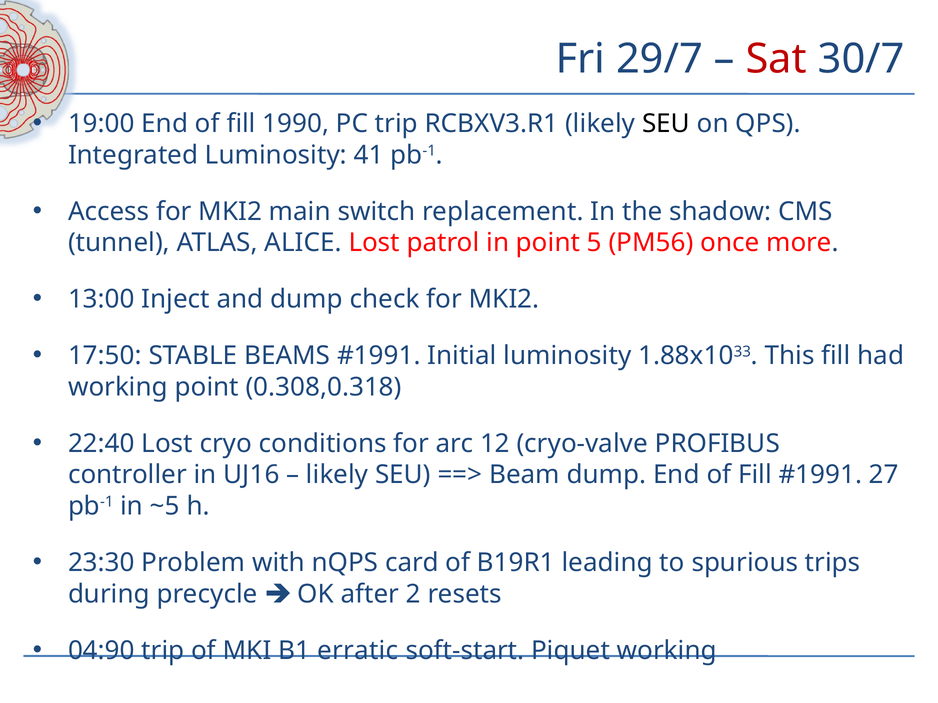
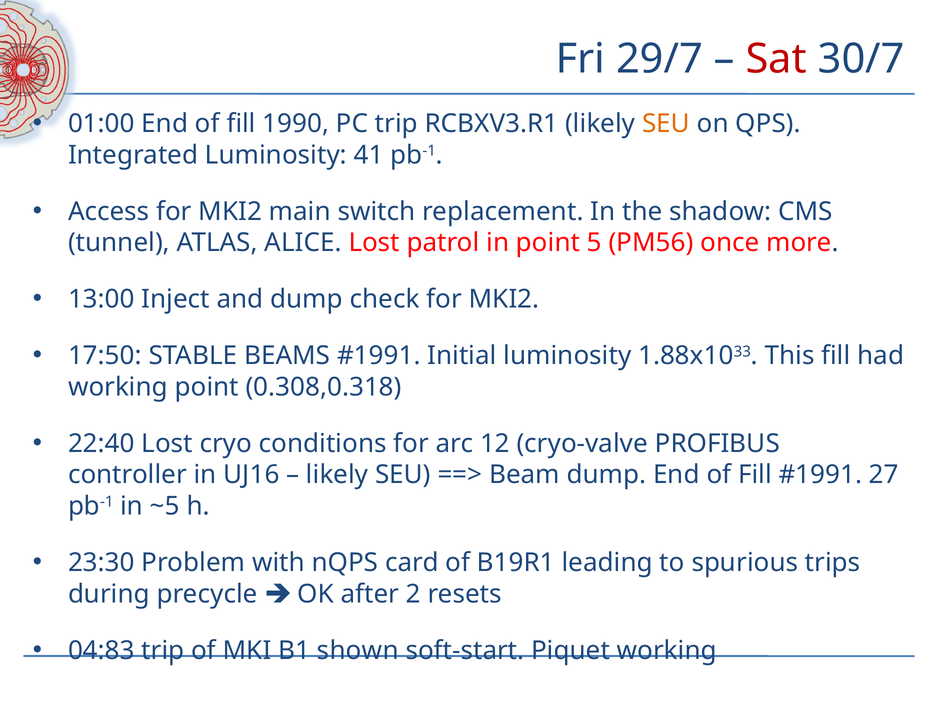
19:00: 19:00 -> 01:00 (101, 124)
SEU colour: black -> orange (666, 124)
04:90: 04:90 -> 04:83 (101, 651)
erratic: erratic -> shown (358, 651)
